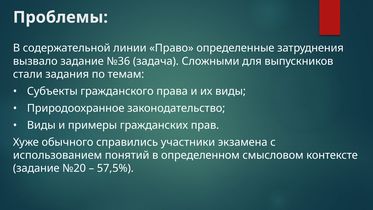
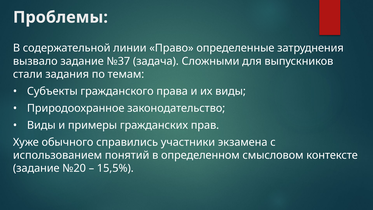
№36: №36 -> №37 (118, 61)
57,5%: 57,5% -> 15,5% (115, 168)
